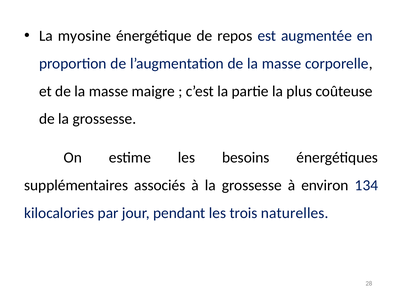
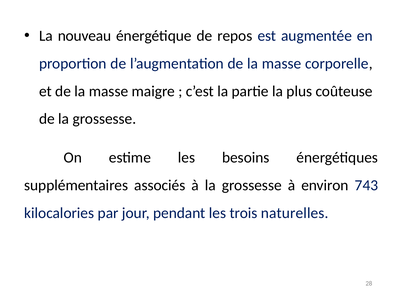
myosine: myosine -> nouveau (85, 36)
134: 134 -> 743 (366, 185)
